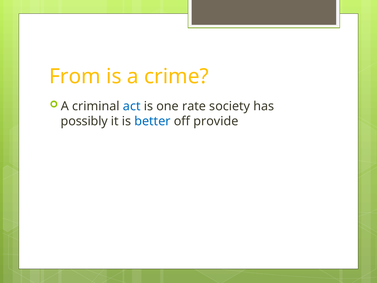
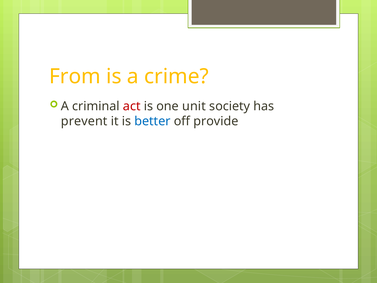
act colour: blue -> red (132, 106)
rate: rate -> unit (194, 106)
possibly: possibly -> prevent (84, 121)
